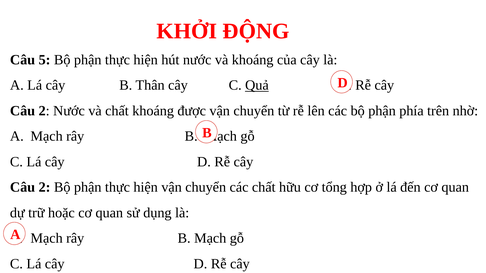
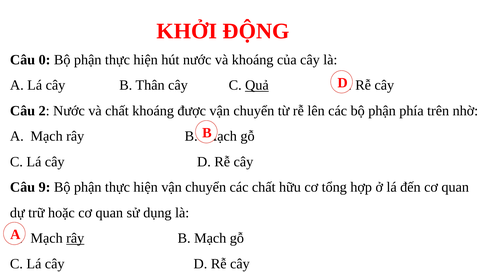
5: 5 -> 0 (45, 60)
2: 2 -> 9 (45, 187)
rây underline: none -> present (75, 239)
